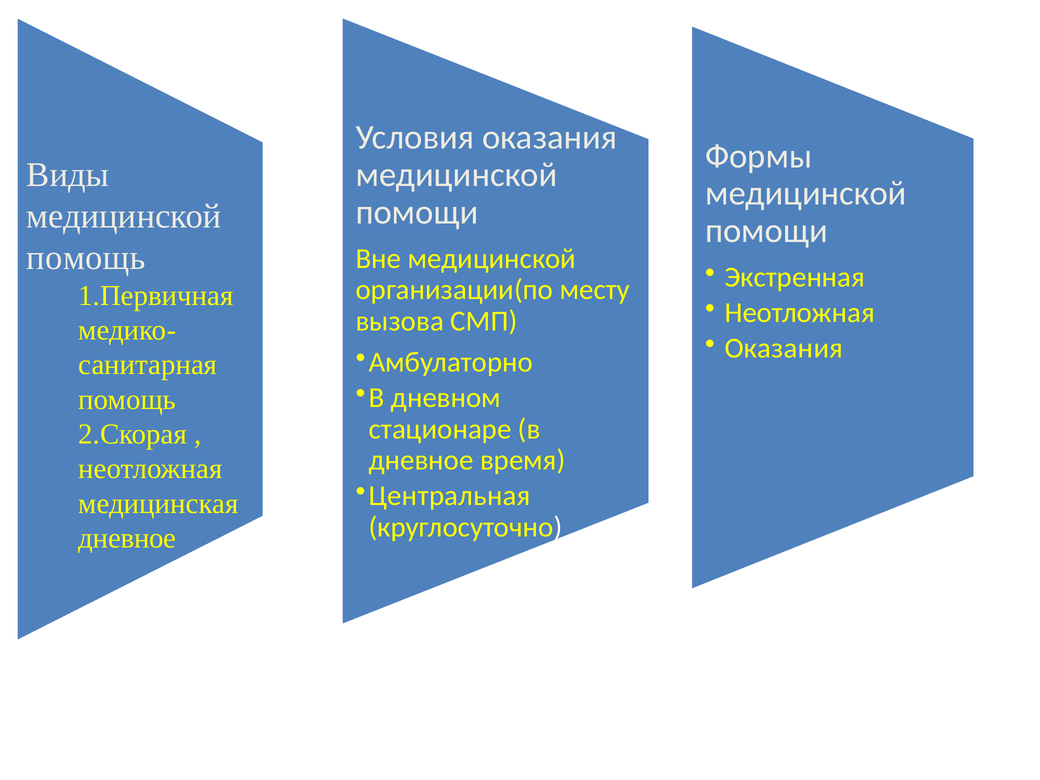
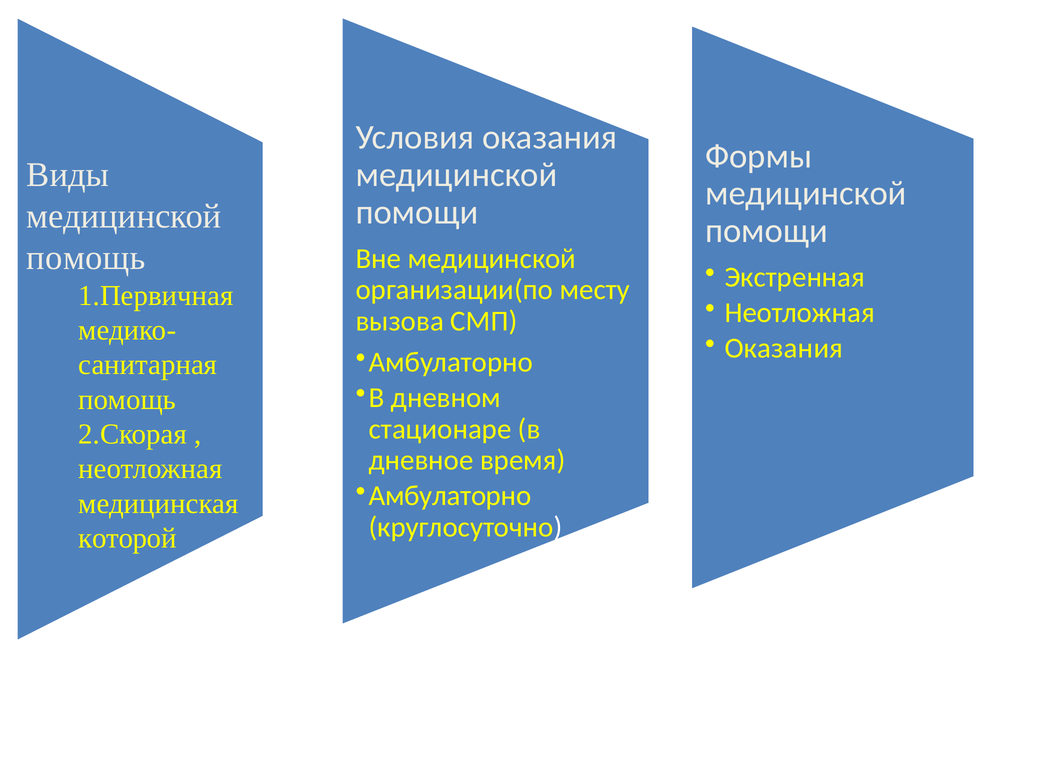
Центральная: Центральная -> Амбулаторно (450, 496)
дневное: дневное -> которой (127, 538)
